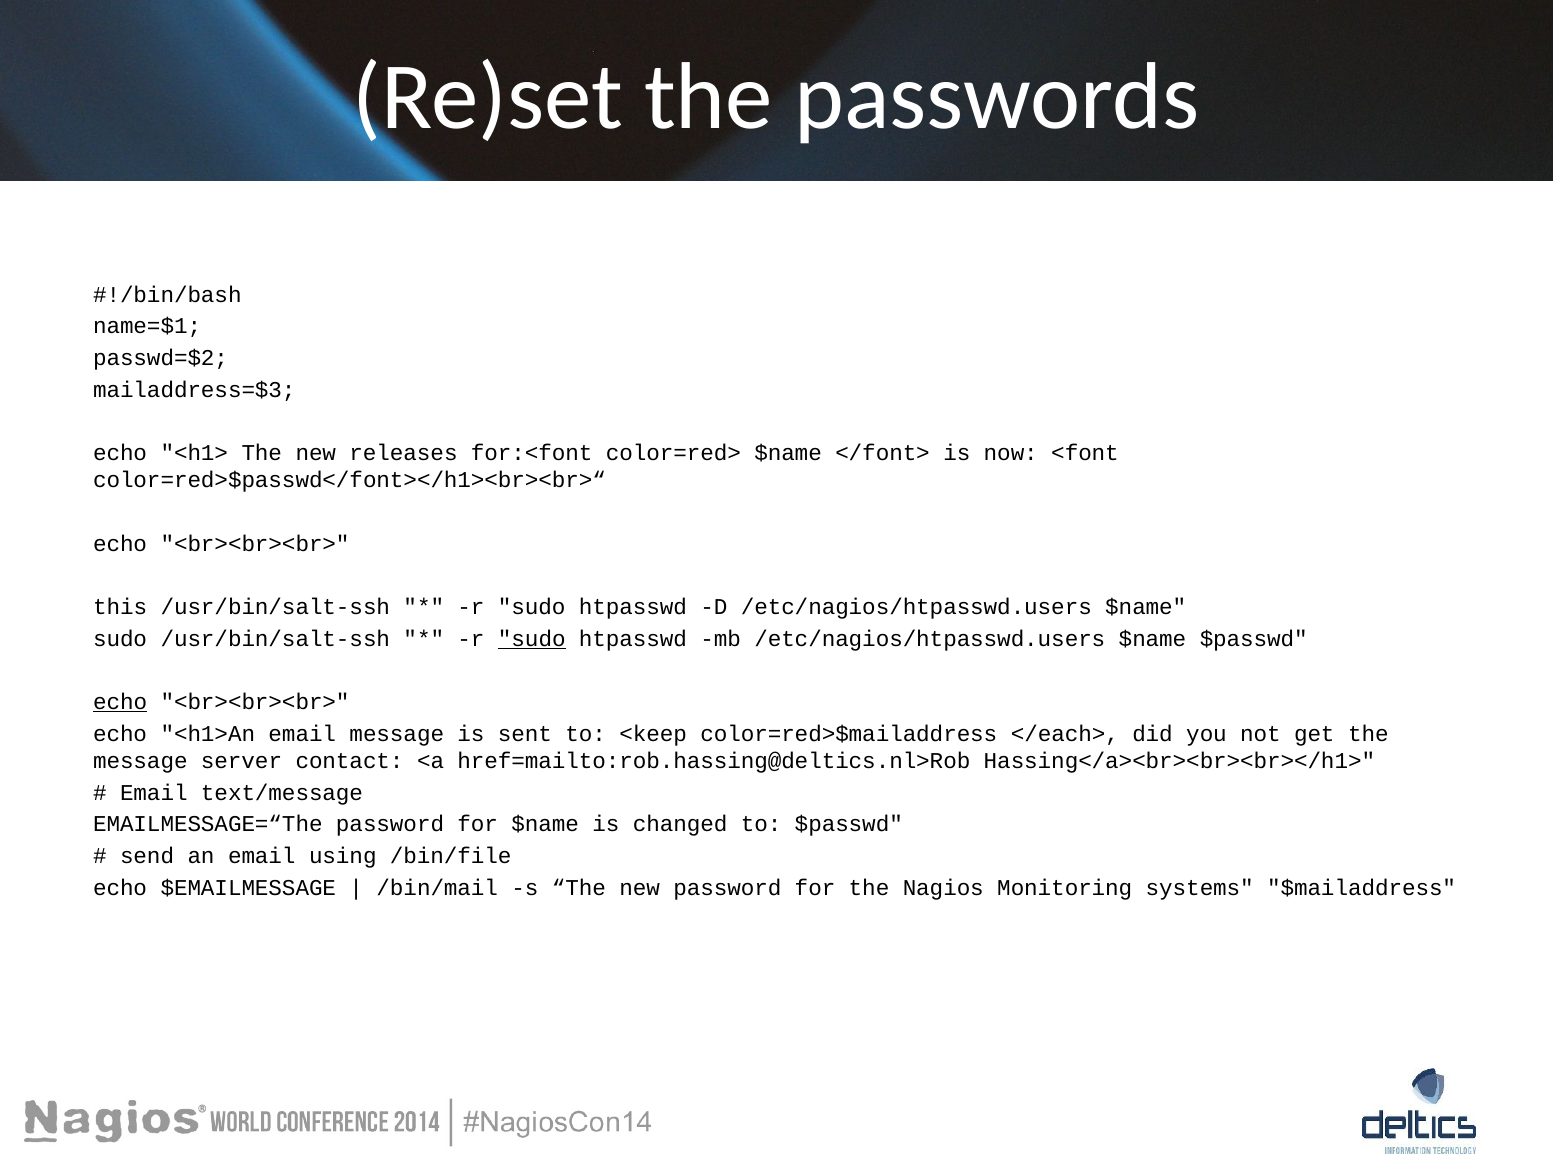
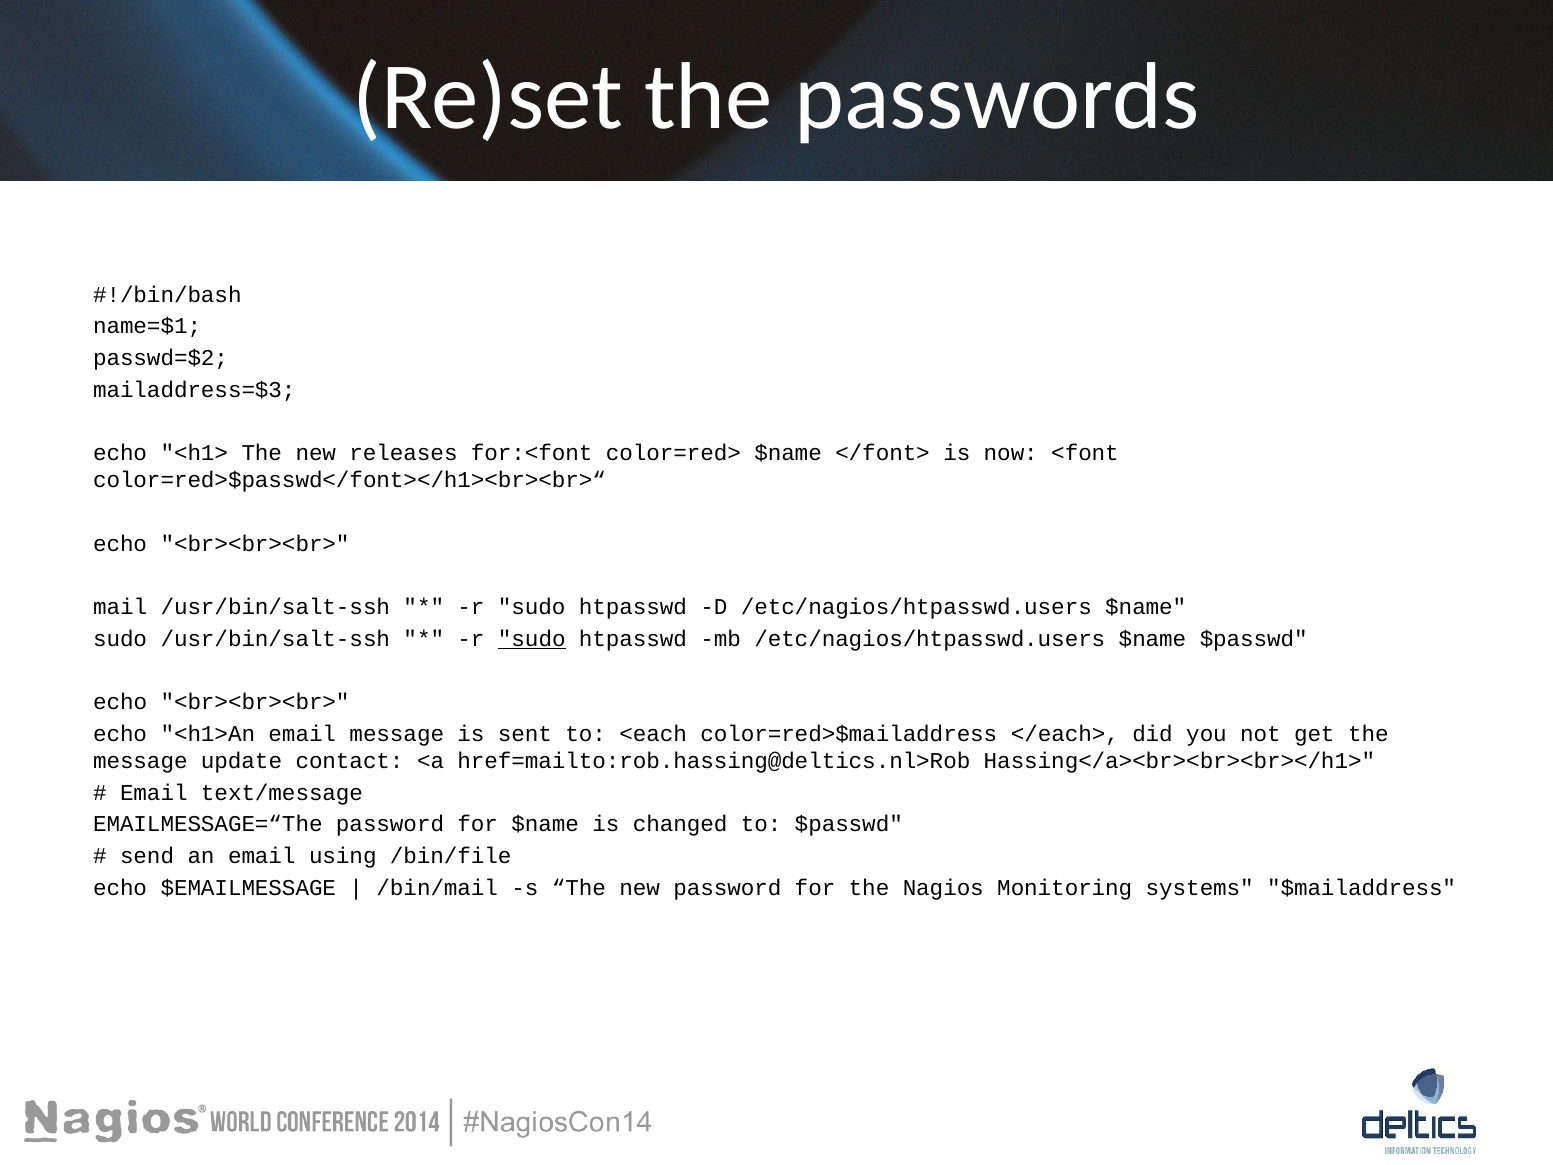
this: this -> mail (120, 607)
echo underline: present -> none (120, 702)
<keep: <keep -> <each (653, 734)
server: server -> update (242, 761)
